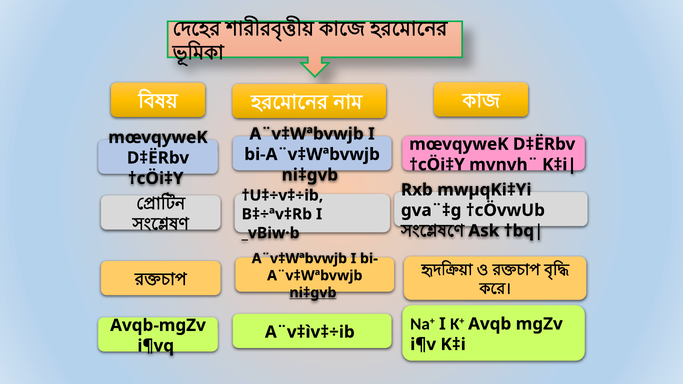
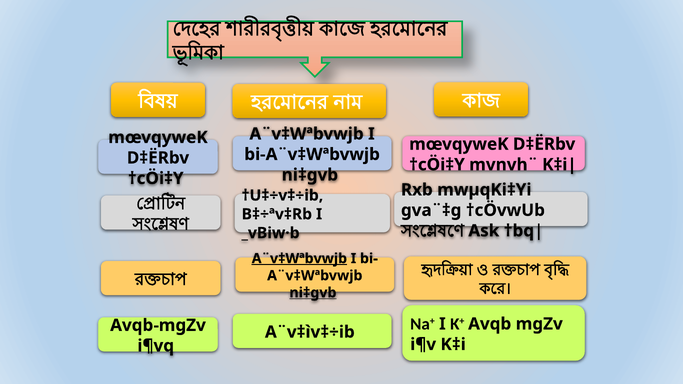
A¨v‡Wªbvwjb underline: none -> present (299, 259)
